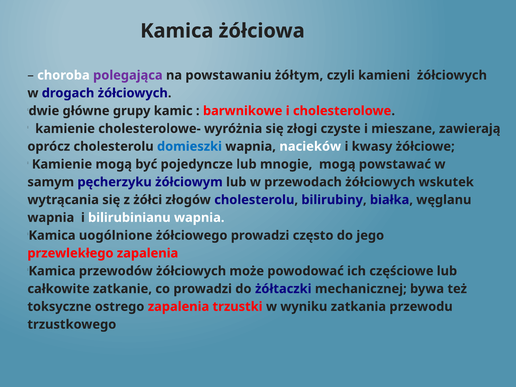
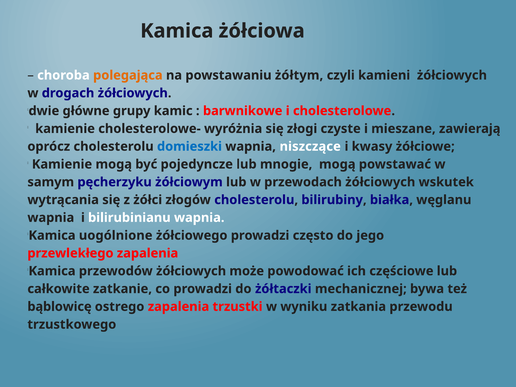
polegająca colour: purple -> orange (128, 75)
nacieków: nacieków -> niszczące (310, 146)
toksyczne: toksyczne -> bąblowicę (59, 307)
